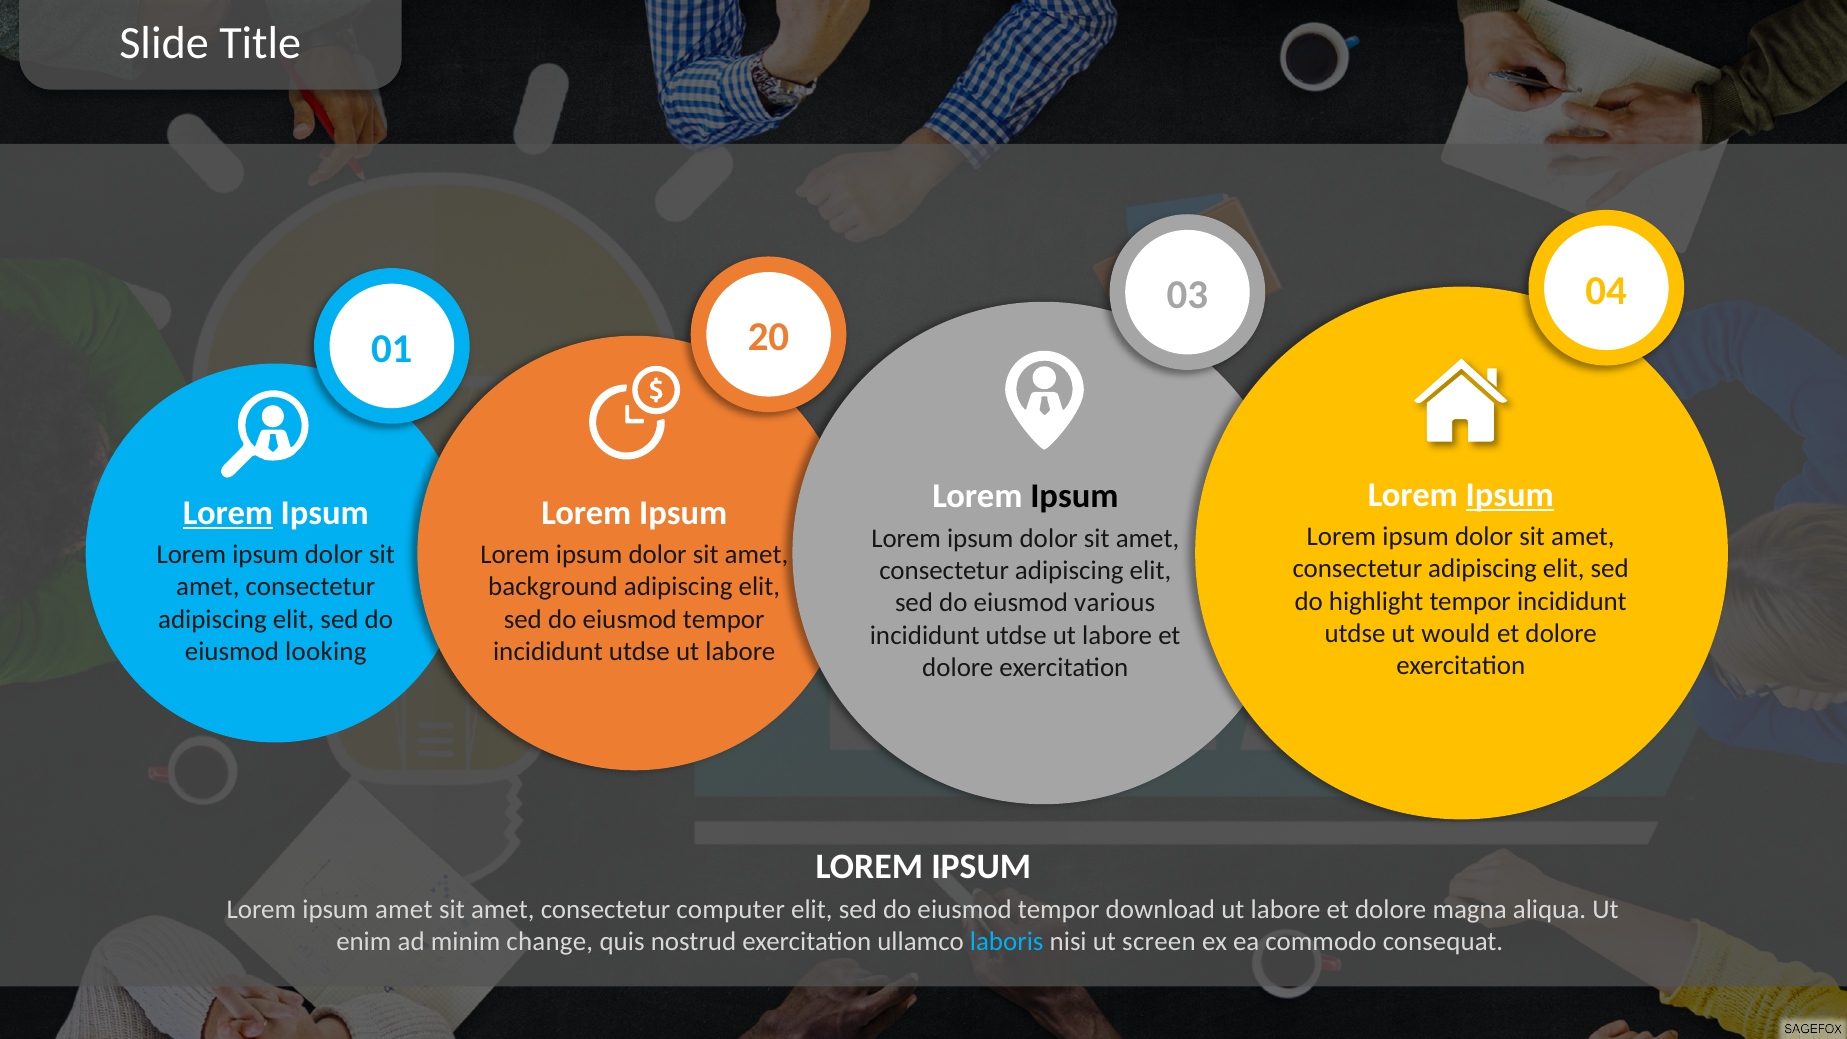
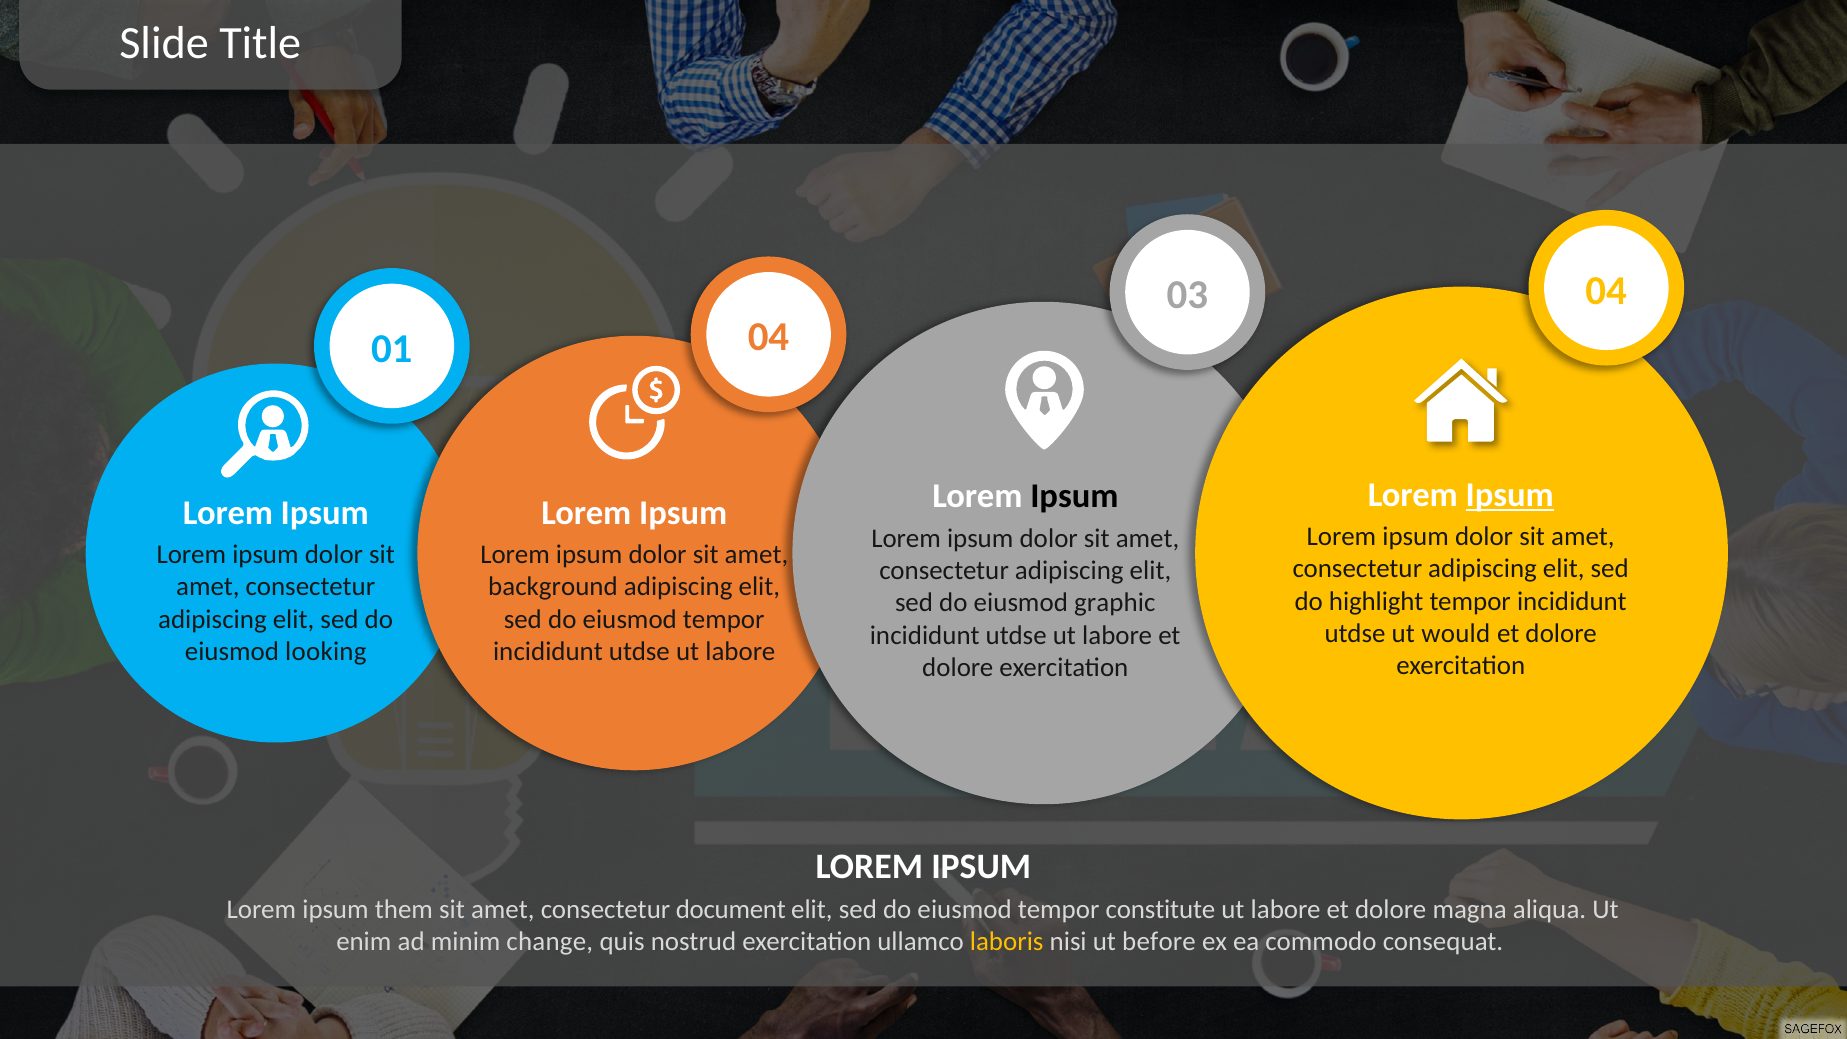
01 20: 20 -> 04 (768, 337)
Lorem underline: present -> none (228, 513)
various: various -> graphic (1115, 603)
ipsum amet: amet -> them (404, 909)
computer: computer -> document (731, 909)
download: download -> constitute (1160, 909)
laboris colour: light blue -> yellow (1007, 942)
screen: screen -> before (1159, 942)
